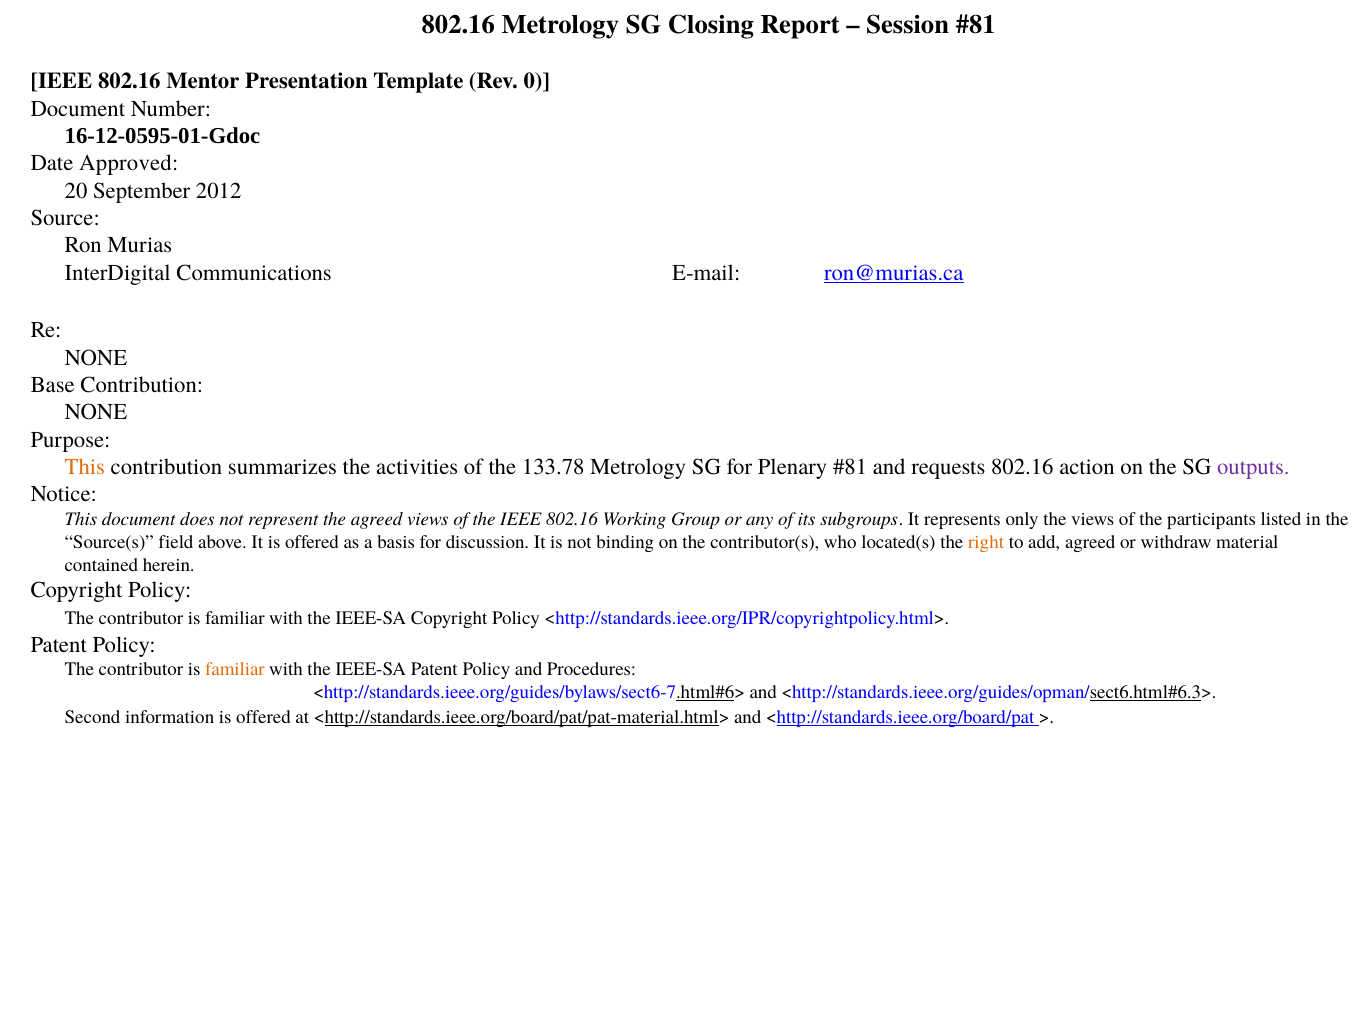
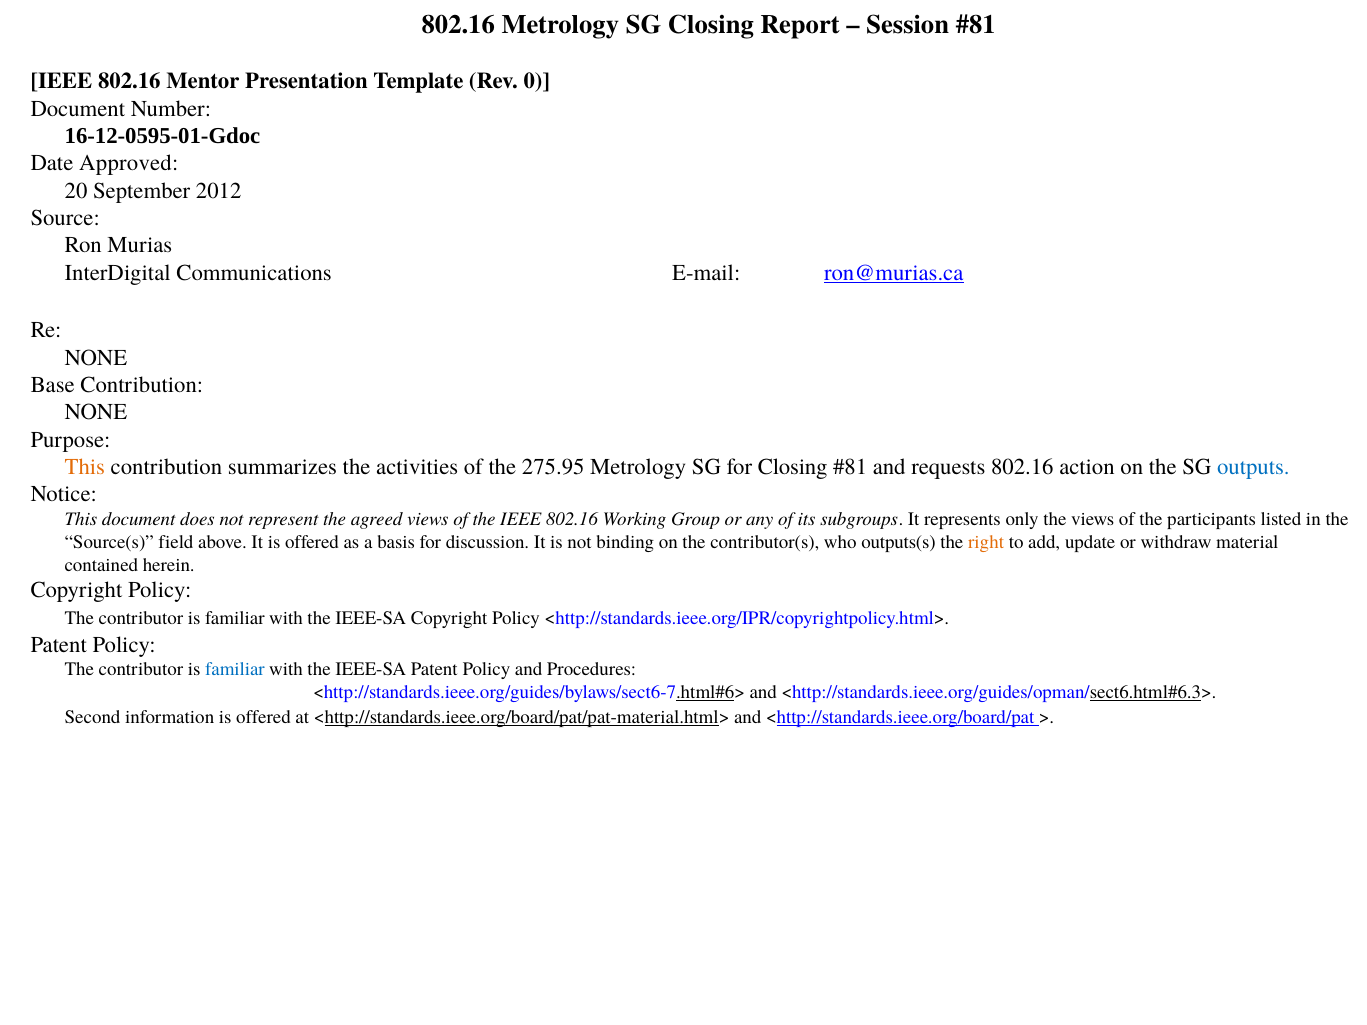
133.78: 133.78 -> 275.95 (553, 467)
for Plenary: Plenary -> Closing (793, 467)
outputs colour: purple -> blue (1253, 467)
located(s: located(s -> outputs(s (898, 542)
add agreed: agreed -> update (1090, 542)
familiar colour: orange -> blue (235, 670)
